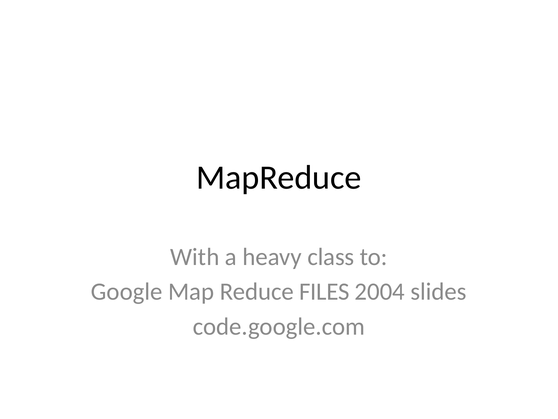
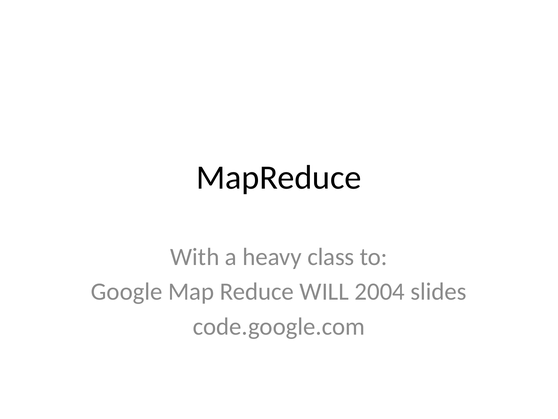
FILES: FILES -> WILL (324, 291)
